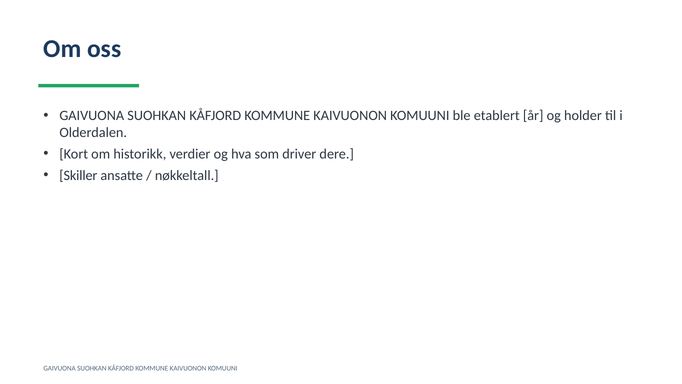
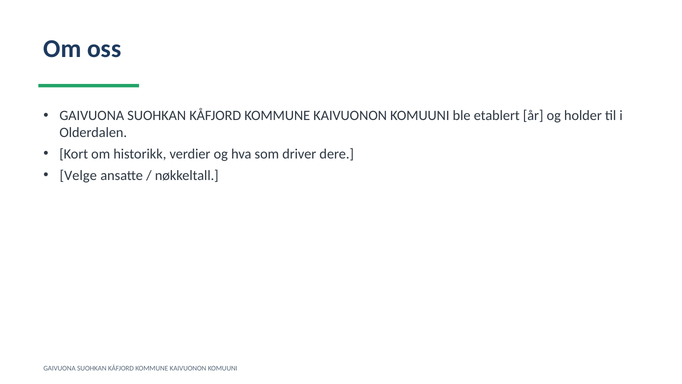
Skiller: Skiller -> Velge (78, 175)
